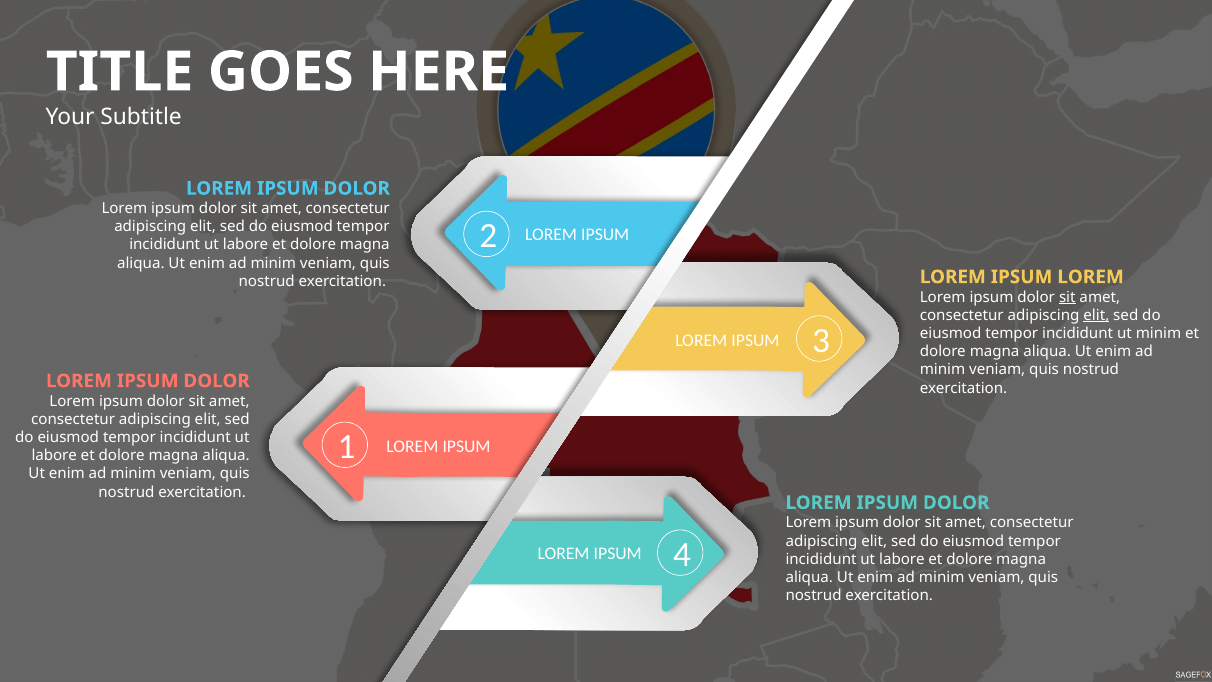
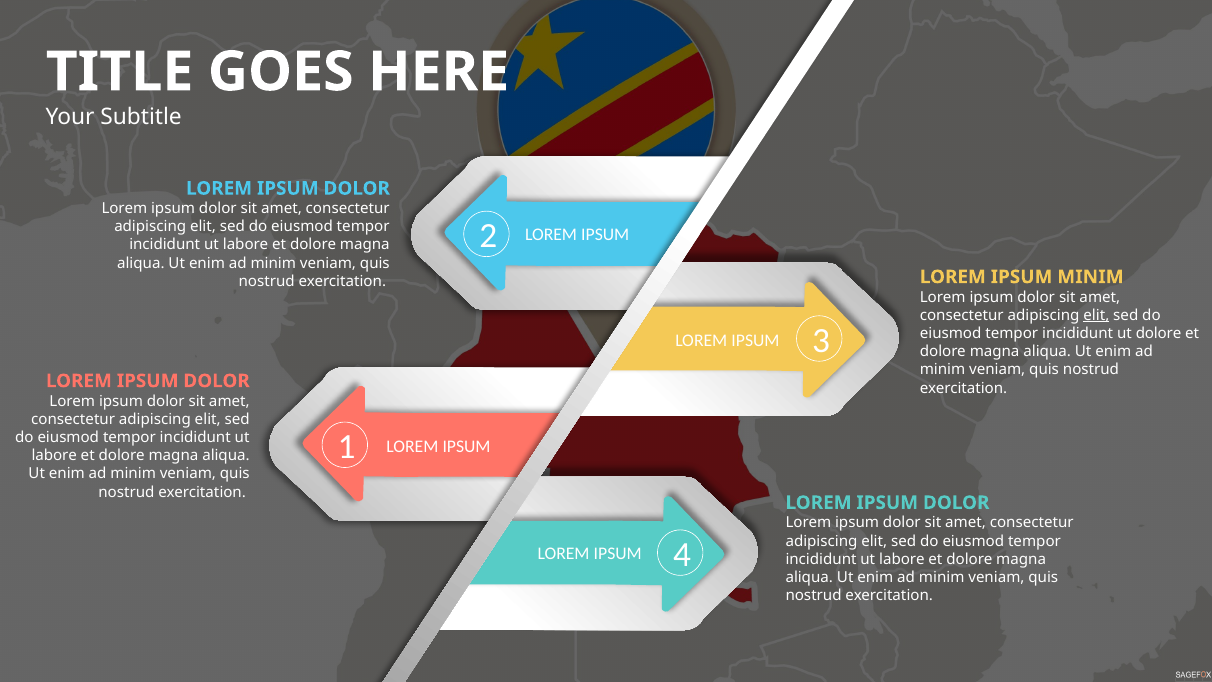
LOREM: LOREM -> MINIM (1090, 277)
sit underline: present -> none (1067, 297)
ut minim: minim -> dolore (1159, 333)
